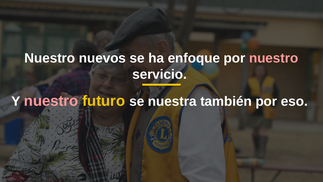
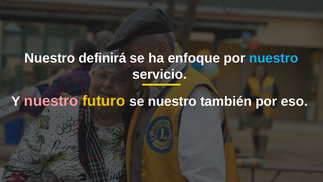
nuevos: nuevos -> definirá (102, 58)
nuestro colour: pink -> light blue (274, 58)
se nuestra: nuestra -> nuestro (172, 101)
